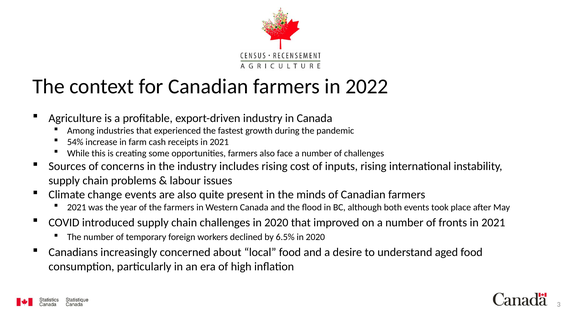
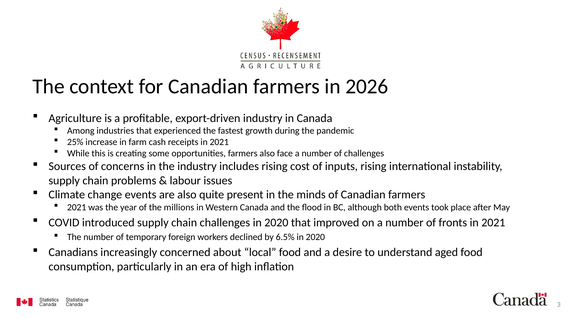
2022: 2022 -> 2026 (367, 86)
54%: 54% -> 25% (75, 142)
the farmers: farmers -> millions (179, 207)
